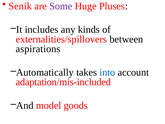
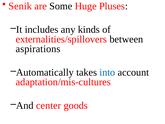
Some colour: purple -> black (61, 6)
adaptation/mis-included: adaptation/mis-included -> adaptation/mis-cultures (63, 82)
model: model -> center (49, 105)
